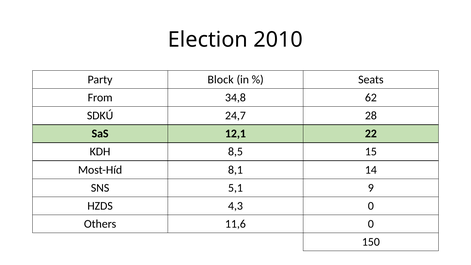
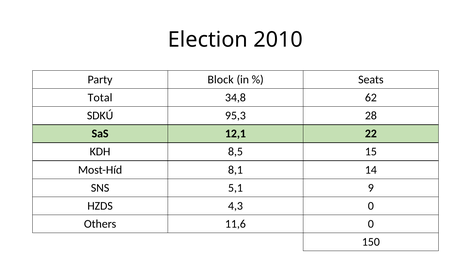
From: From -> Total (100, 98)
24,7: 24,7 -> 95,3 (235, 116)
